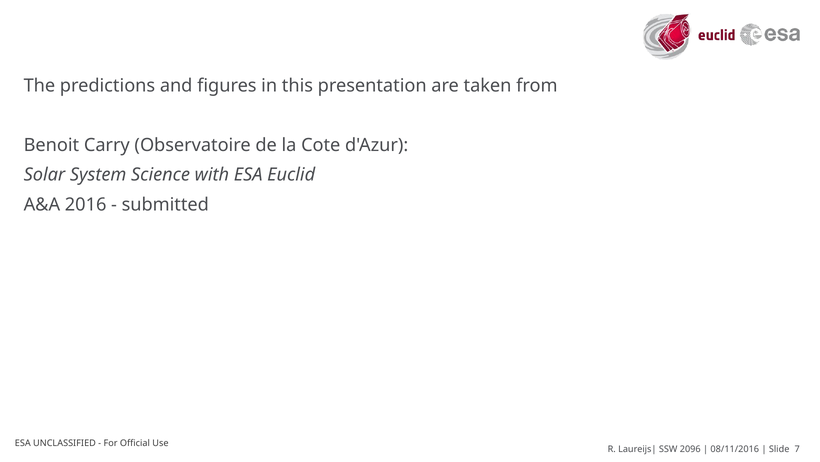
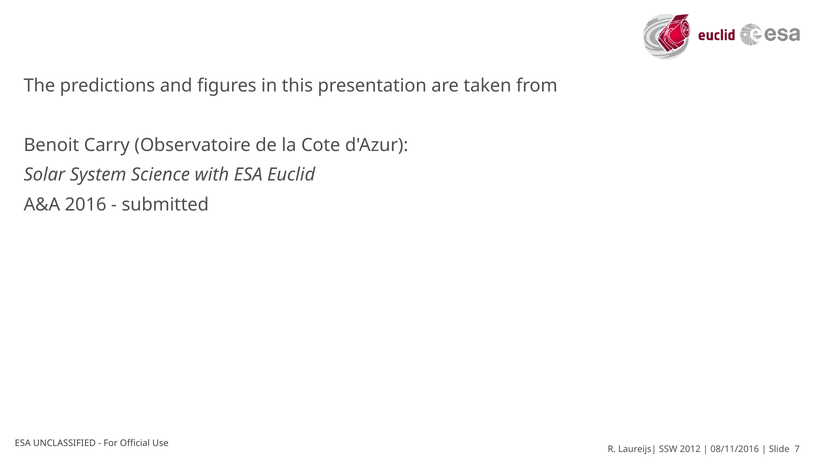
2096: 2096 -> 2012 (690, 448)
